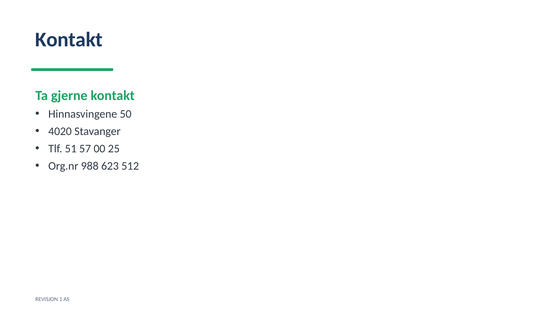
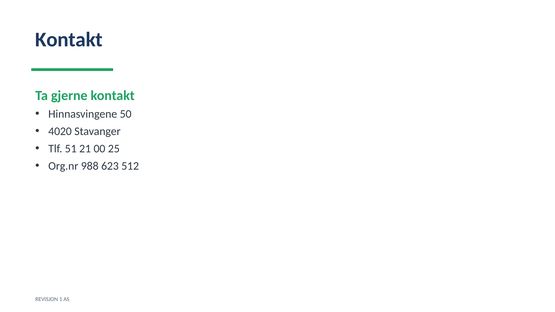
57: 57 -> 21 (85, 149)
